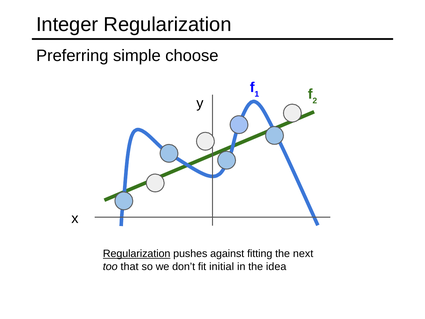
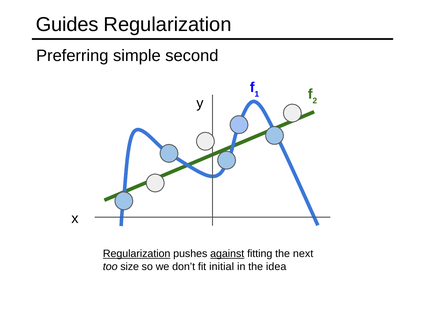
Integer: Integer -> Guides (67, 24)
choose: choose -> second (192, 56)
against underline: none -> present (227, 254)
that: that -> size (130, 266)
